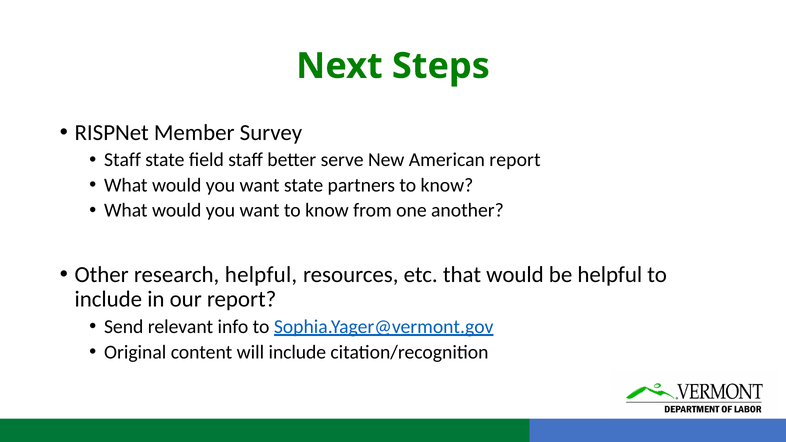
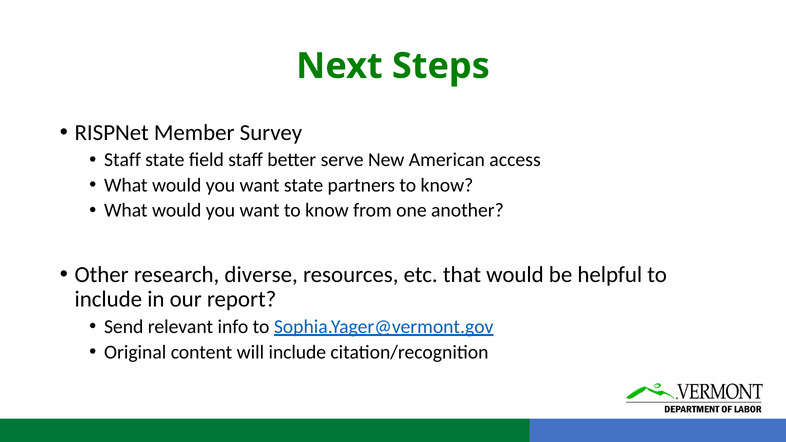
American report: report -> access (515, 160)
research helpful: helpful -> diverse (261, 275)
